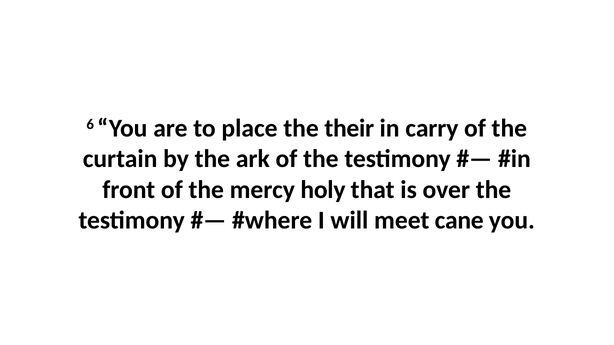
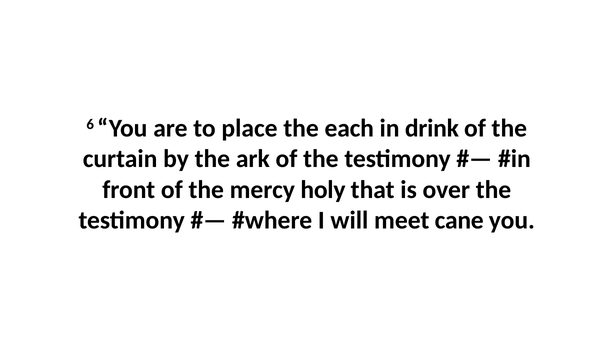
their: their -> each (349, 128)
carry: carry -> drink (432, 128)
